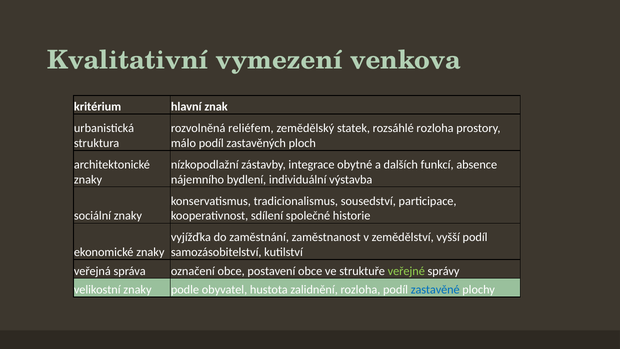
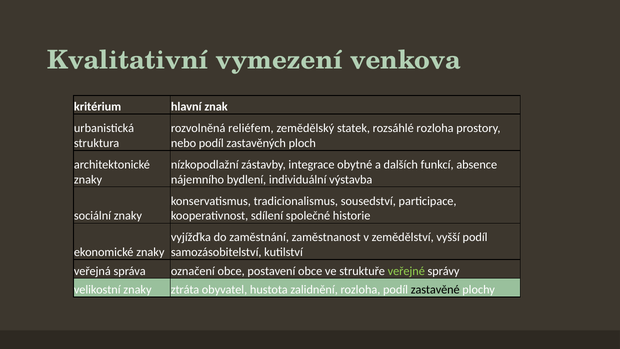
málo: málo -> nebo (183, 143)
podle: podle -> ztráta (185, 289)
zastavěné colour: blue -> black (435, 289)
